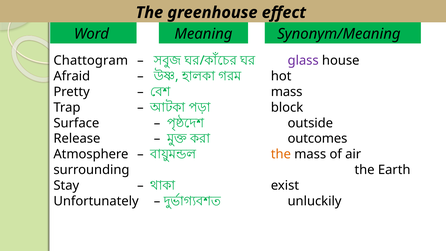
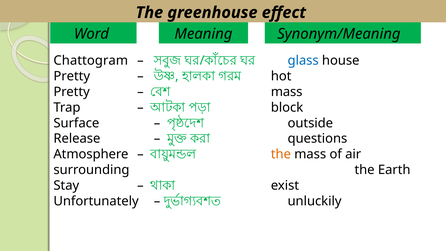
glass colour: purple -> blue (303, 61)
Afraid: Afraid -> Pretty (72, 76)
outcomes: outcomes -> questions (317, 139)
